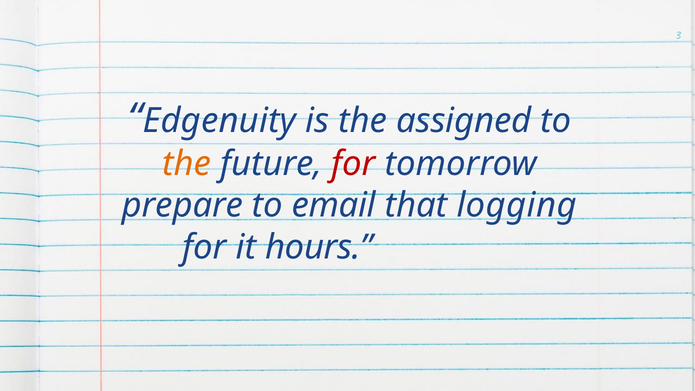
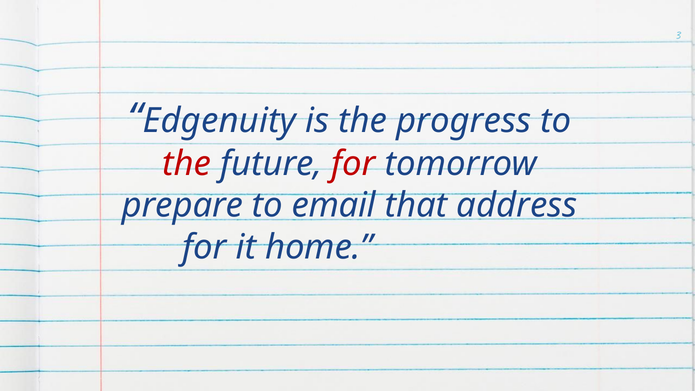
assigned: assigned -> progress (464, 121)
the colour: orange -> red (187, 164)
logging: logging -> address (517, 205)
hours: hours -> home (319, 247)
